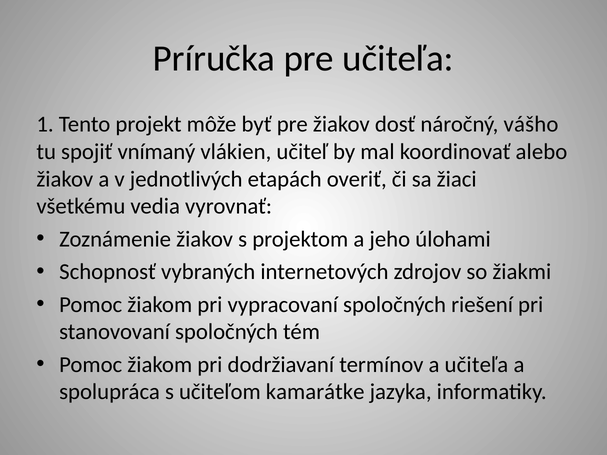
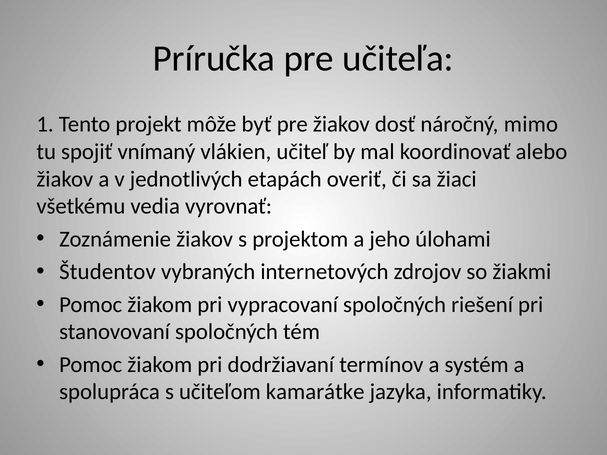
vášho: vášho -> mimo (531, 125)
Schopnosť: Schopnosť -> Študentov (107, 272)
a učiteľa: učiteľa -> systém (477, 365)
